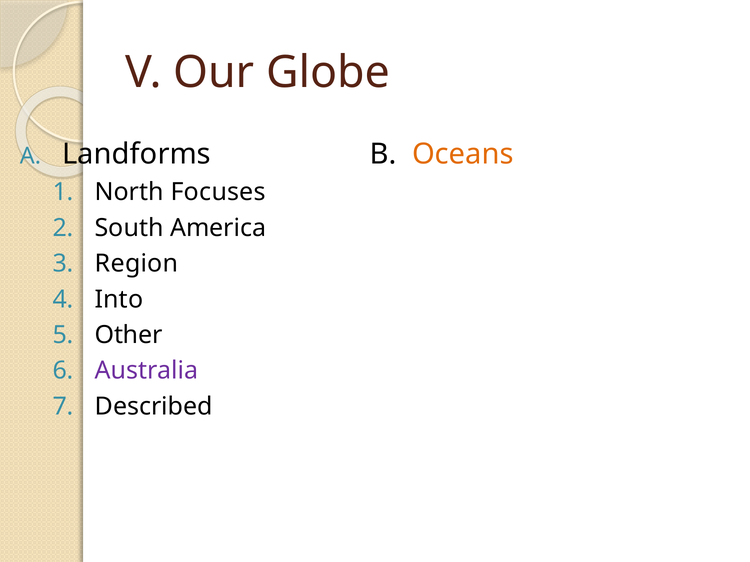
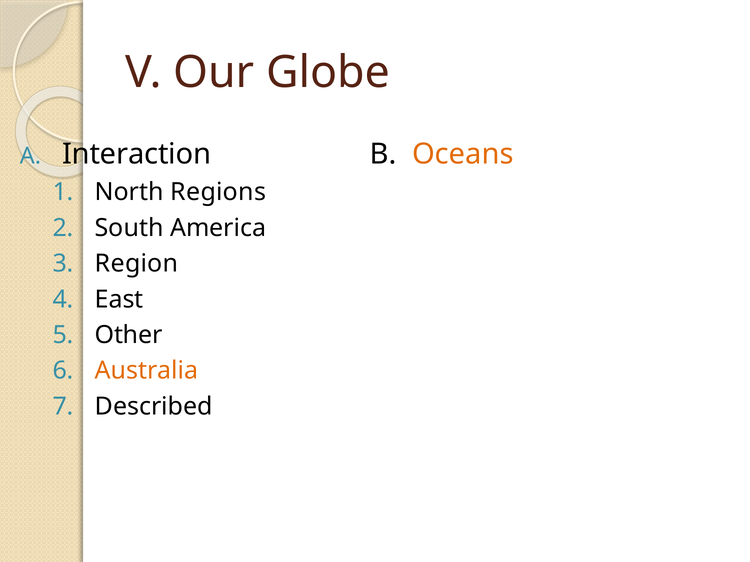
Landforms: Landforms -> Interaction (137, 154)
Focuses: Focuses -> Regions (218, 192)
Into: Into -> East (119, 300)
Australia colour: purple -> orange (146, 371)
